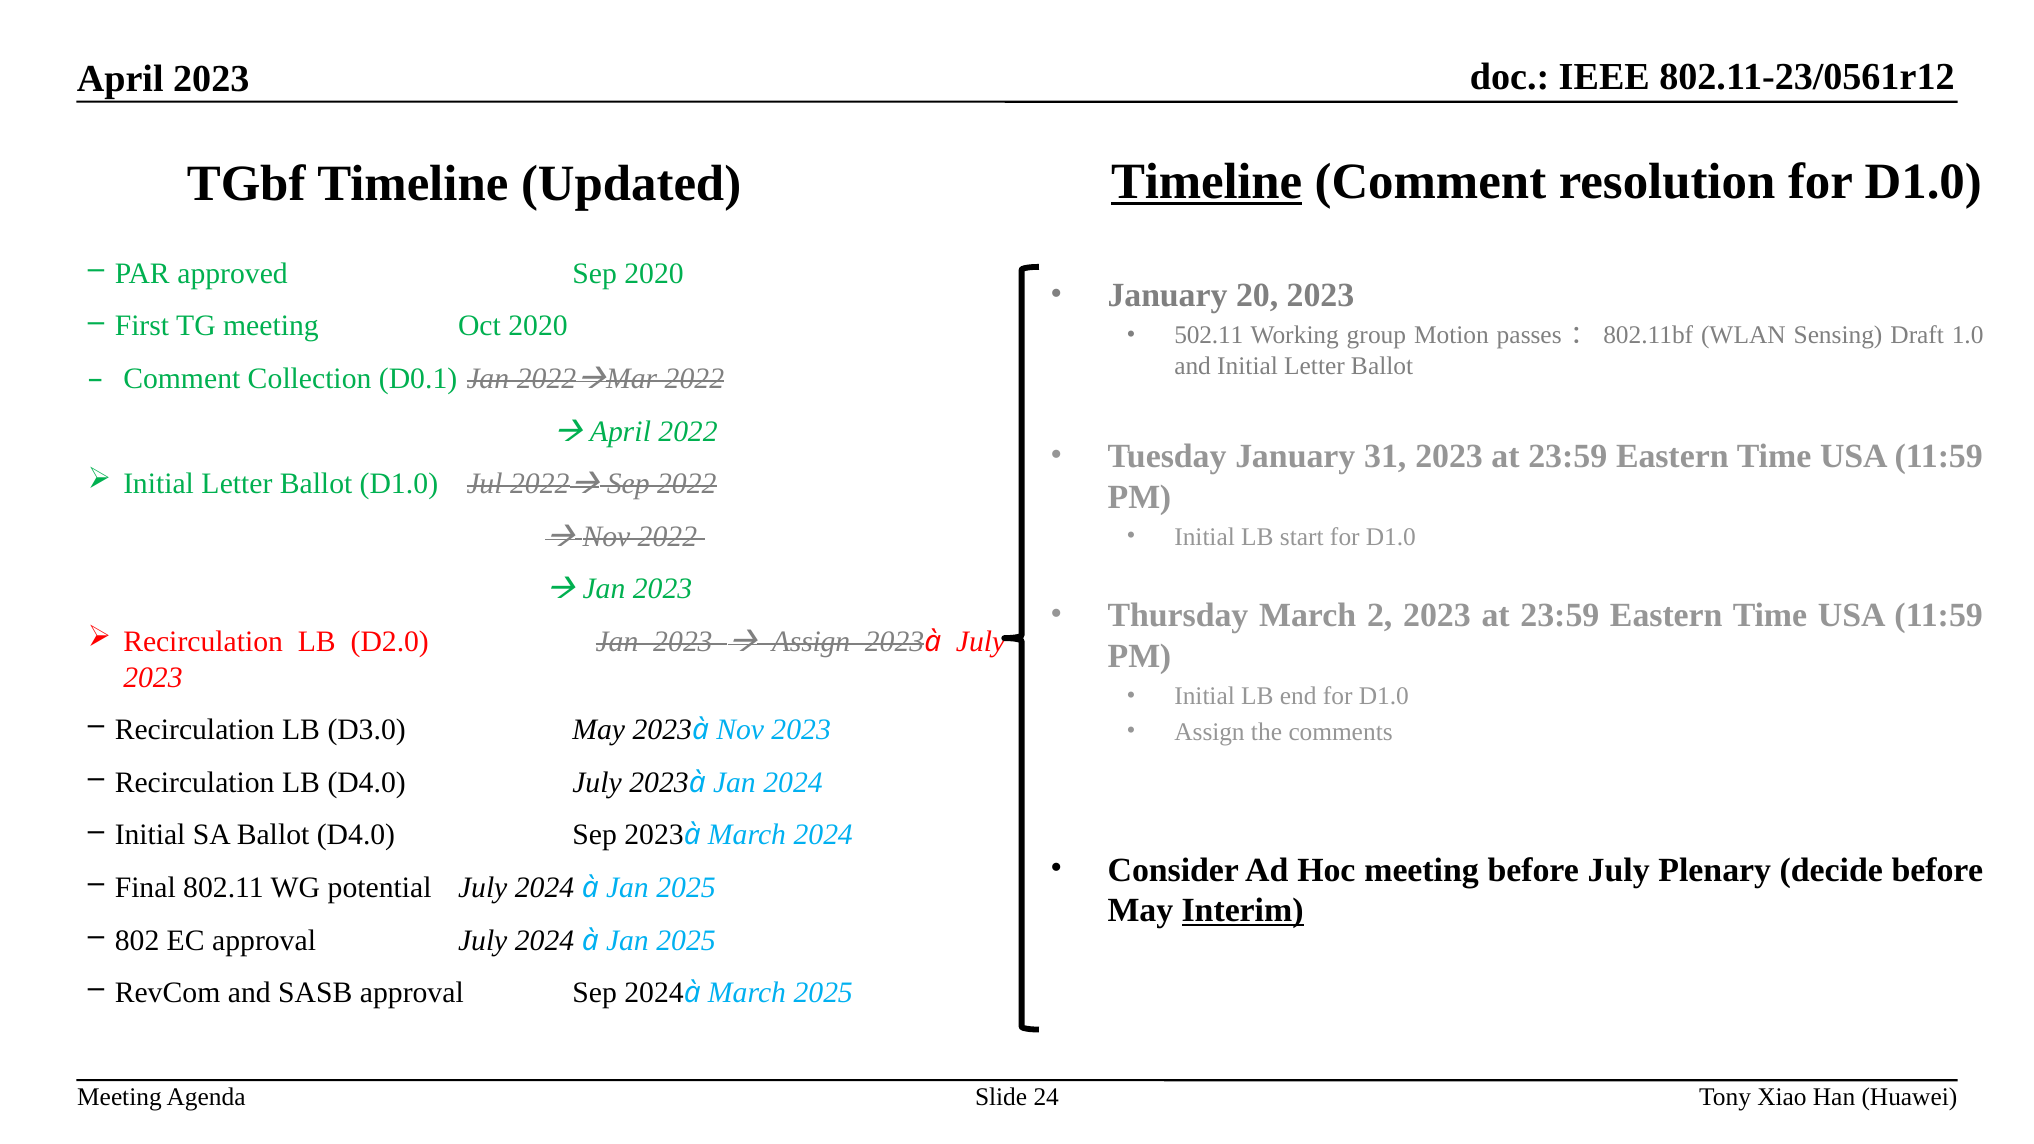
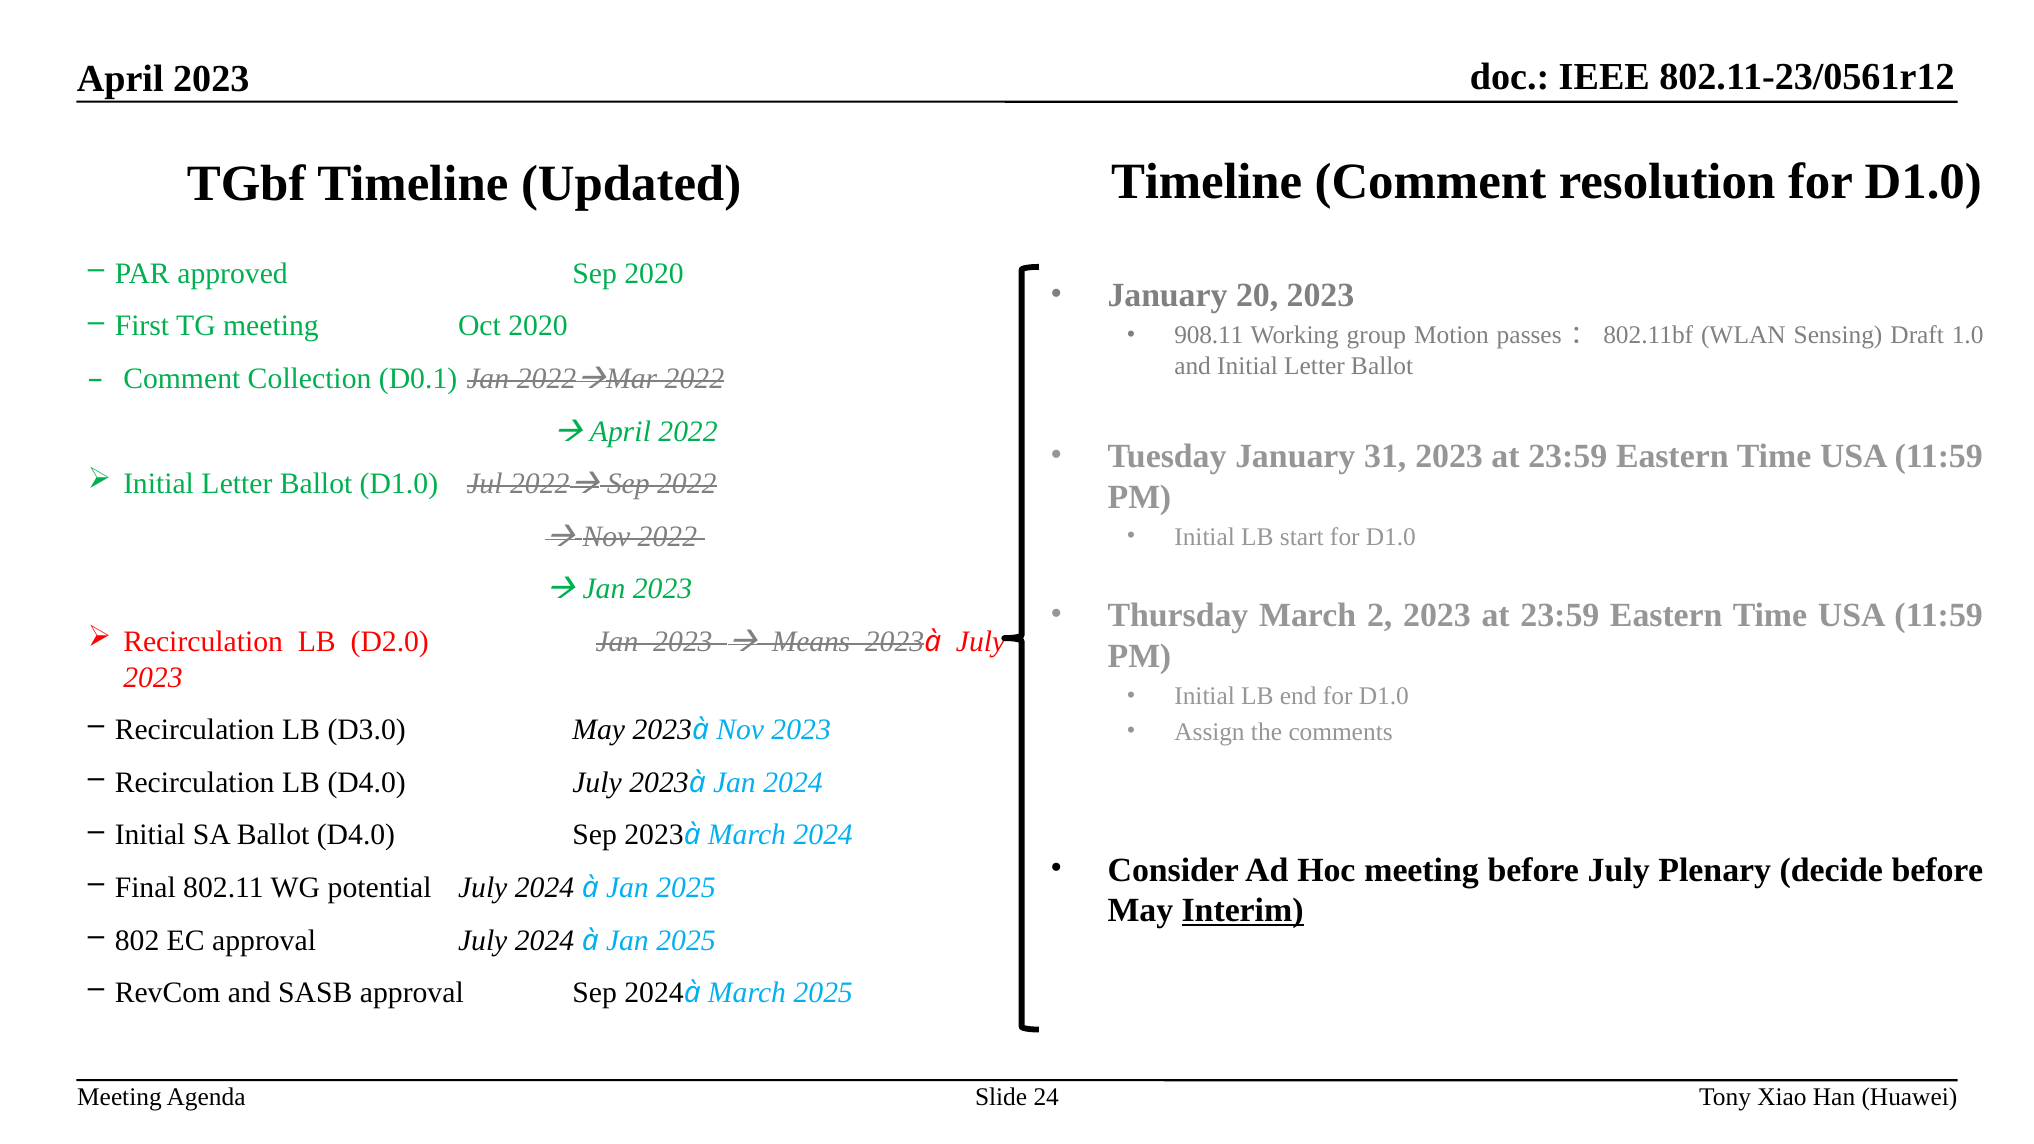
Timeline underline: present -> none (1207, 181)
502.11: 502.11 -> 908.11 (1209, 336)
Assign: Assign -> Means (811, 642)
